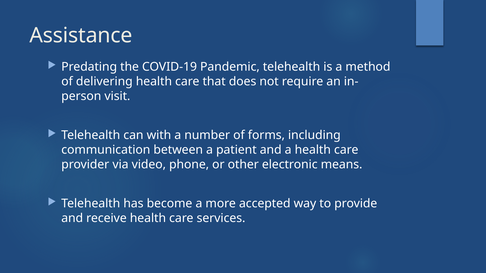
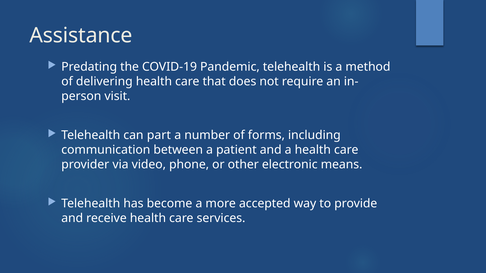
with: with -> part (159, 135)
